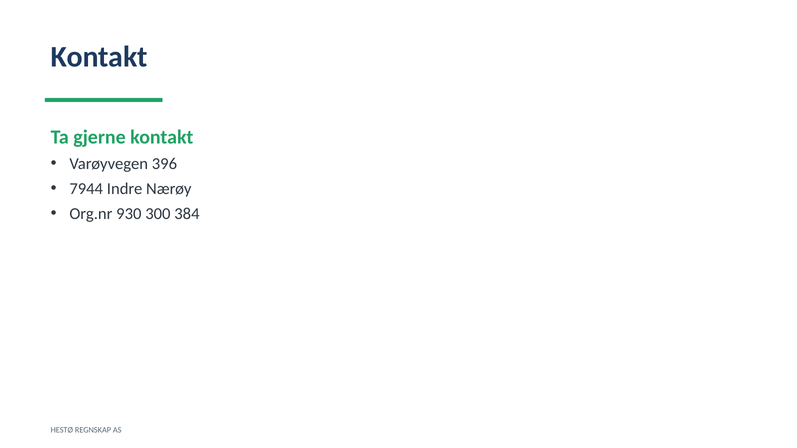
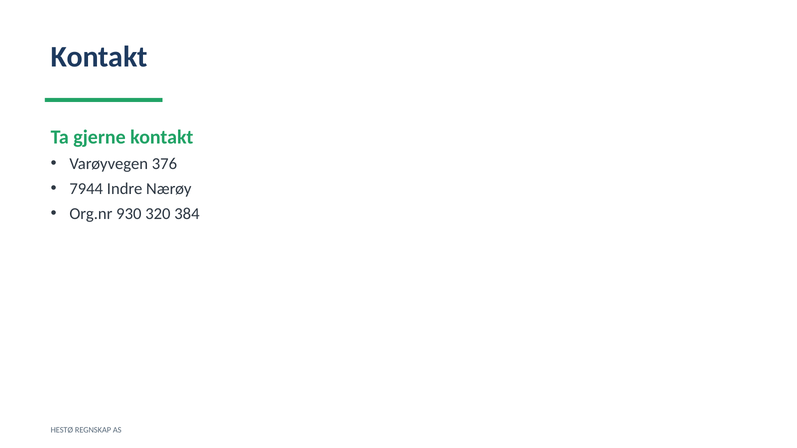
396: 396 -> 376 (164, 164)
300: 300 -> 320 (158, 214)
